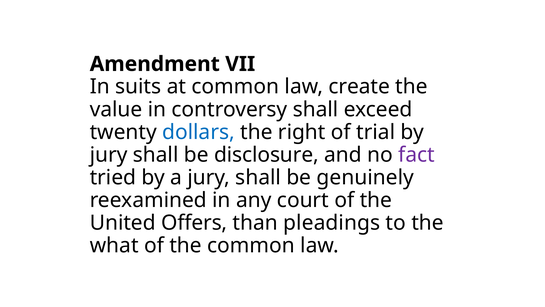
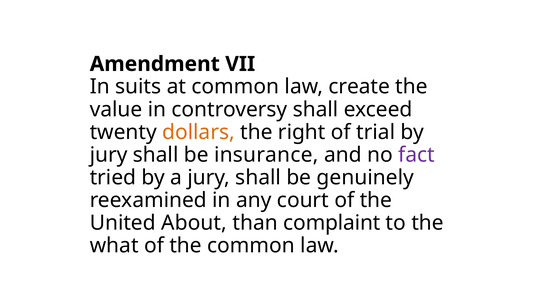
dollars colour: blue -> orange (199, 132)
disclosure: disclosure -> insurance (266, 155)
Offers: Offers -> About (194, 223)
pleadings: pleadings -> complaint (332, 223)
